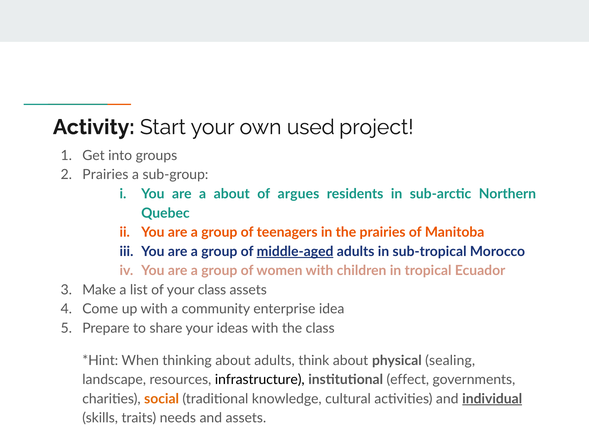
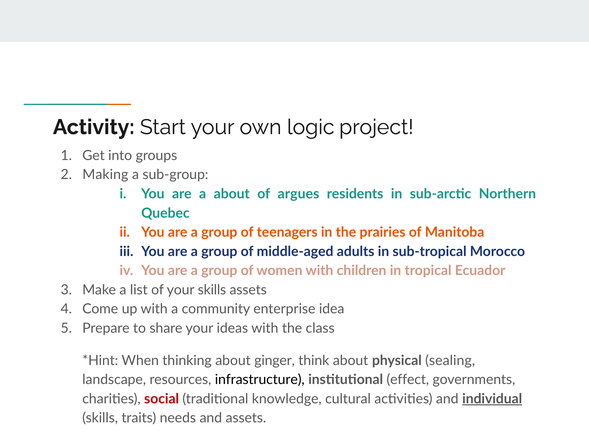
used: used -> logic (311, 127)
Prairies: Prairies -> Making (105, 175)
middle-aged underline: present -> none (295, 251)
your class: class -> skills (212, 290)
about adults: adults -> ginger (275, 360)
social colour: orange -> red (162, 399)
